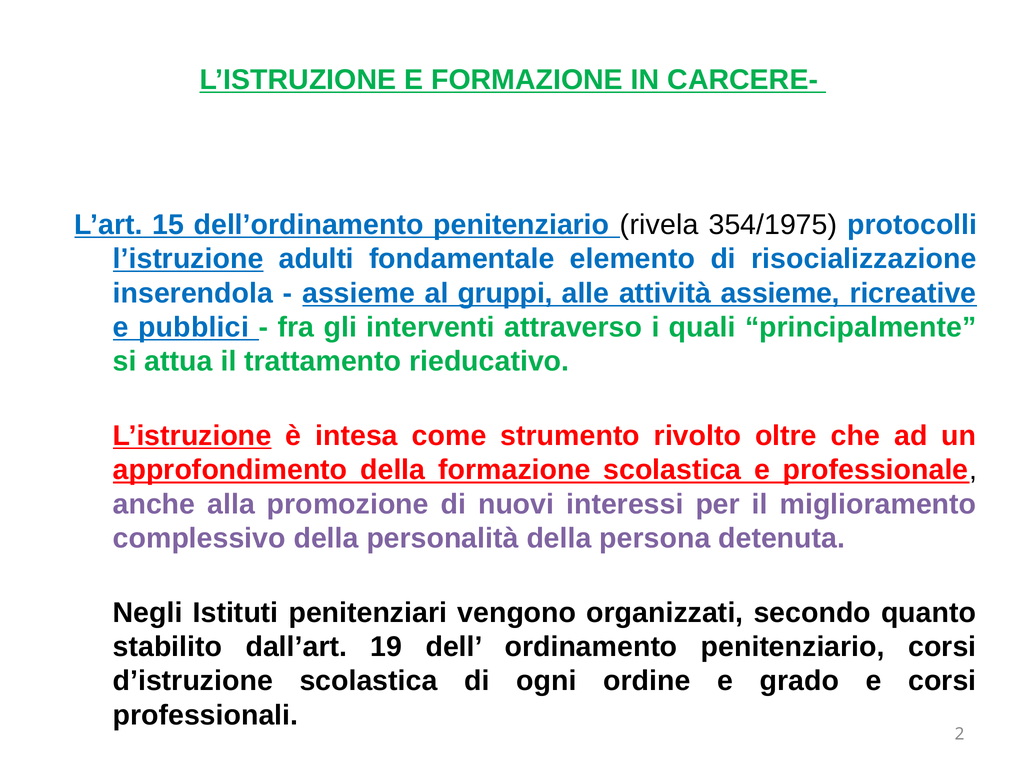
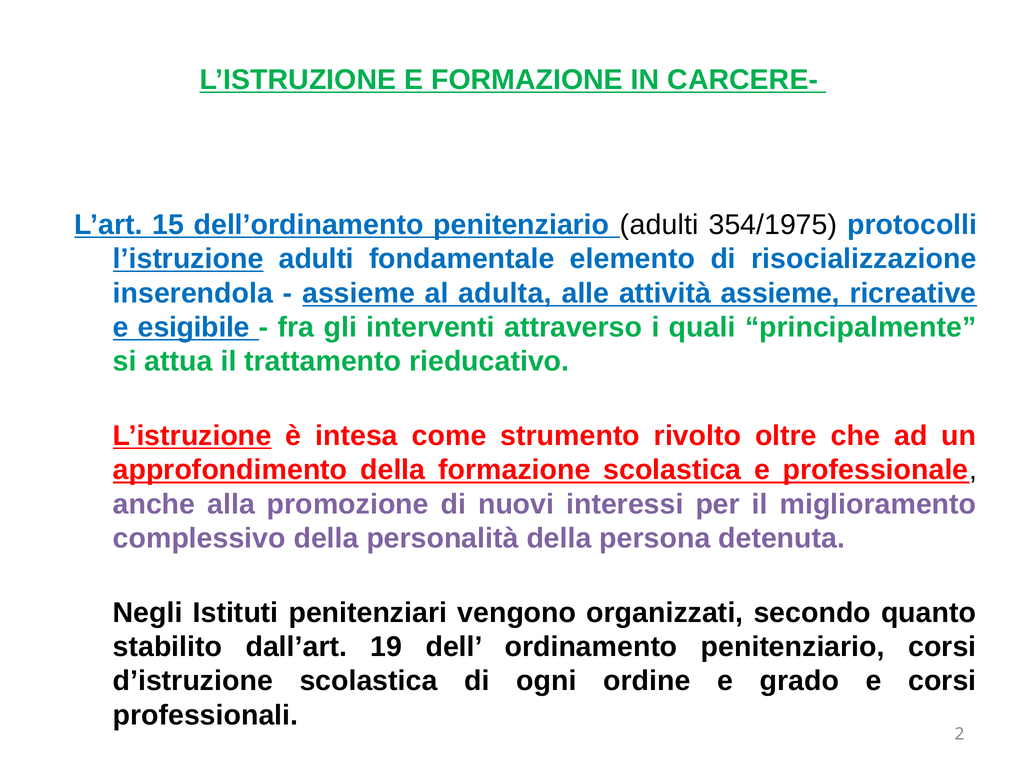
penitenziario rivela: rivela -> adulti (659, 224)
gruppi: gruppi -> adulta (505, 293)
pubblici: pubblici -> esigibile (194, 327)
